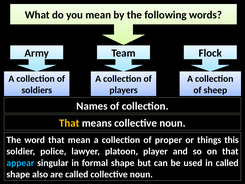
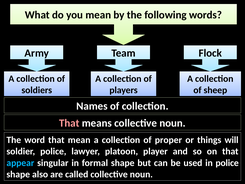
That colour: yellow -> pink (69, 123)
this: this -> will (232, 140)
in called: called -> police (227, 163)
